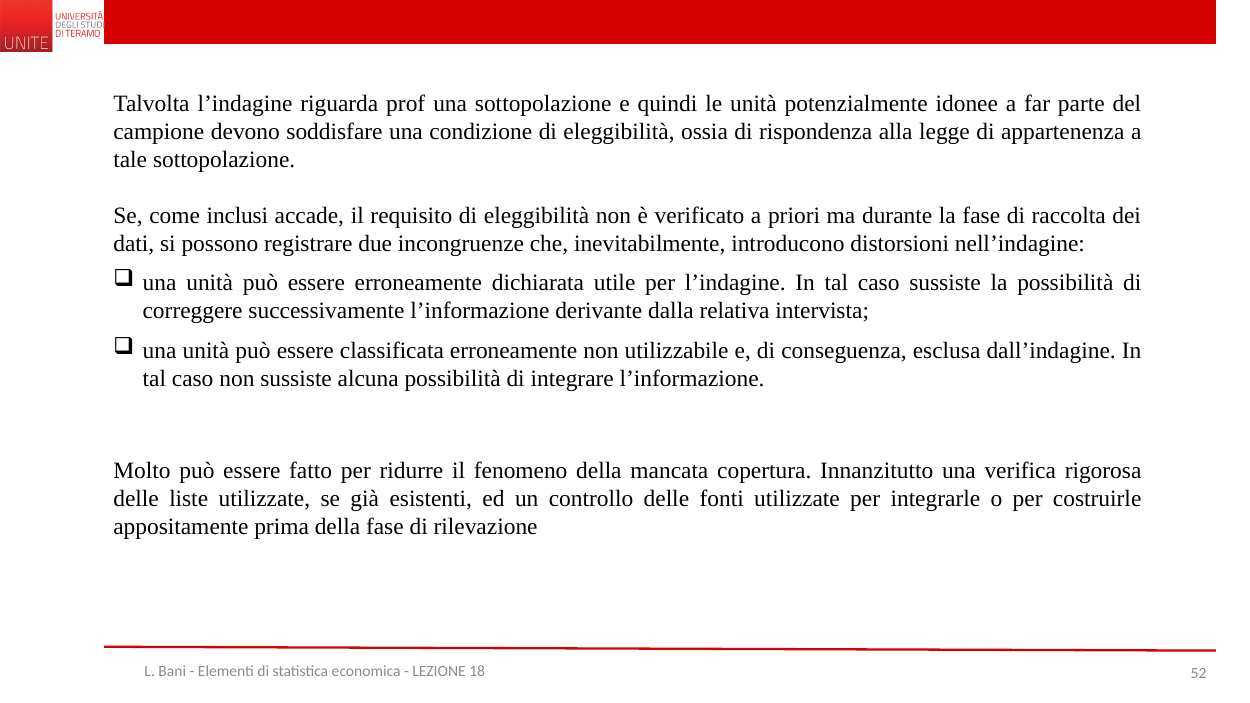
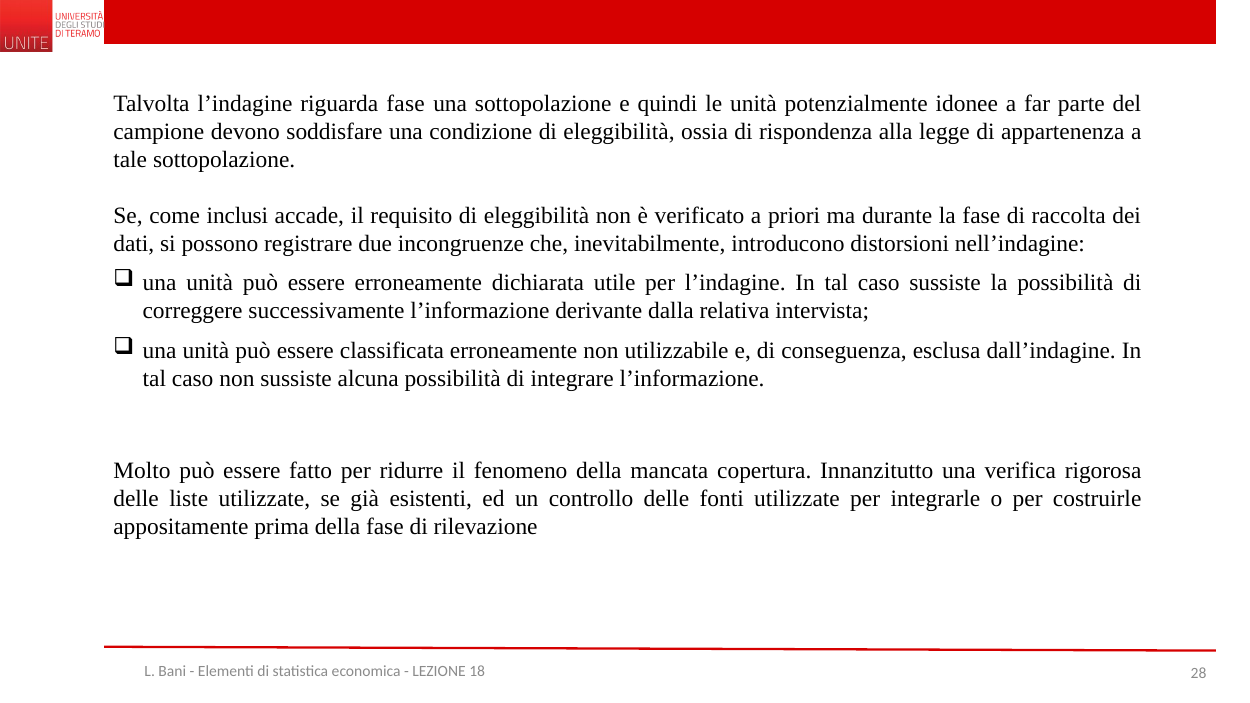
riguarda prof: prof -> fase (406, 104)
52: 52 -> 28 (1199, 673)
